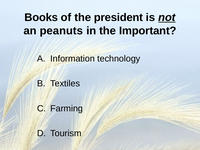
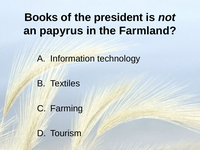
not underline: present -> none (167, 17)
peanuts: peanuts -> papyrus (61, 31)
Important: Important -> Farmland (148, 31)
